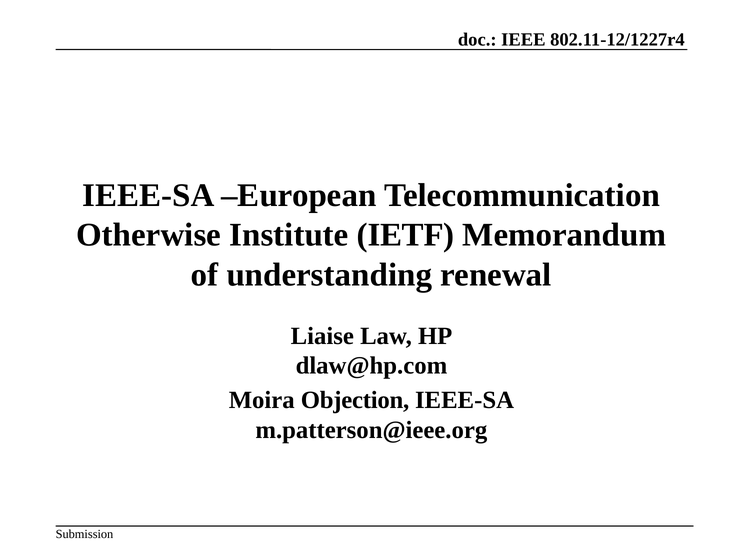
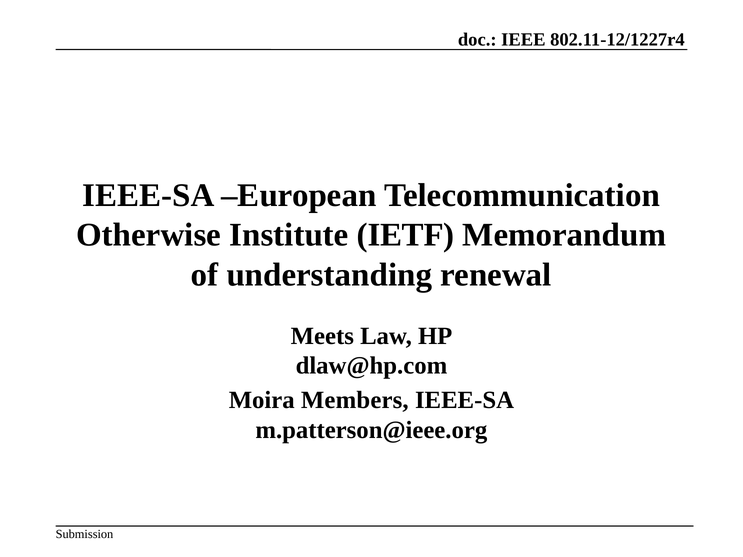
Liaise: Liaise -> Meets (322, 336)
Objection: Objection -> Members (355, 401)
